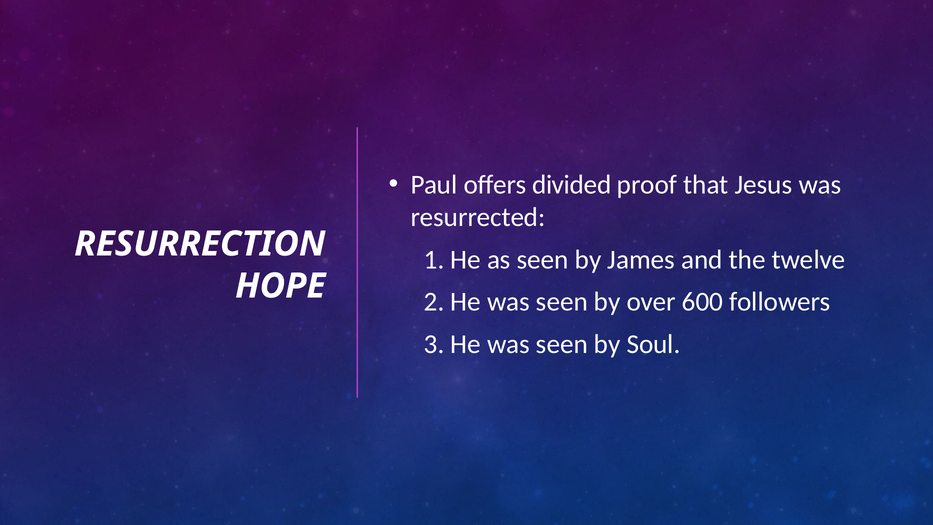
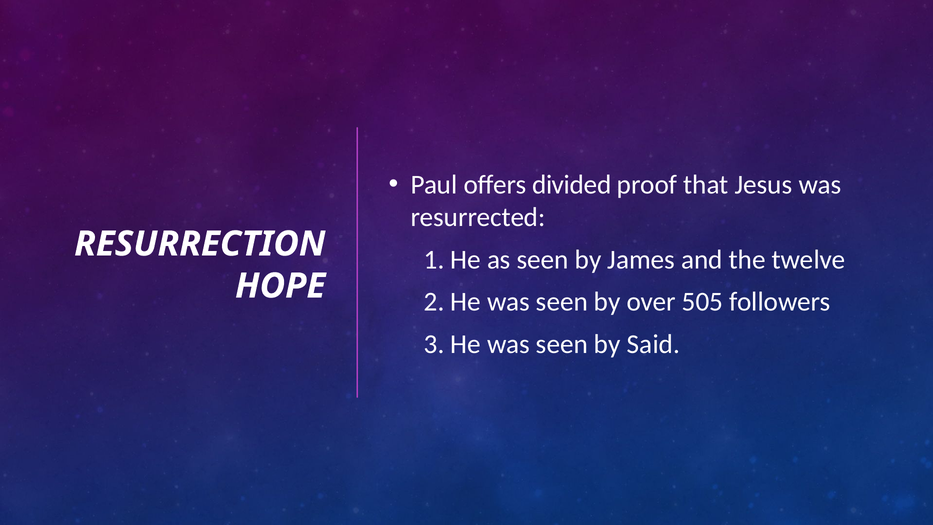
600: 600 -> 505 (703, 302)
Soul: Soul -> Said (653, 344)
